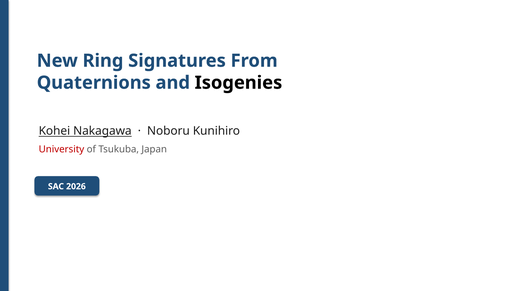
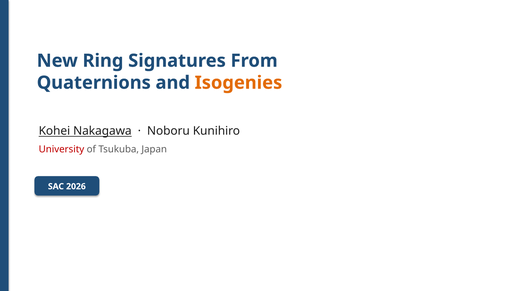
Isogenies colour: black -> orange (238, 83)
